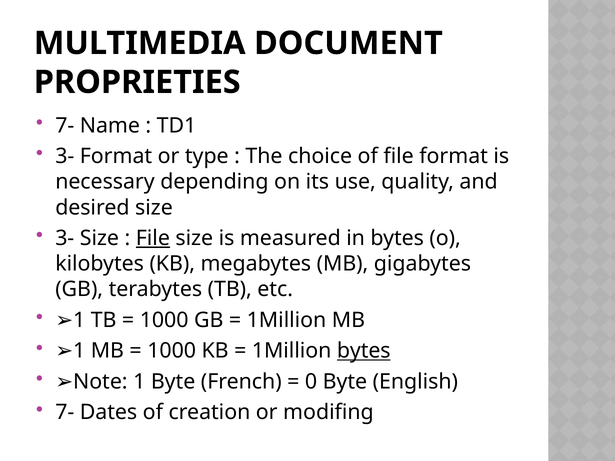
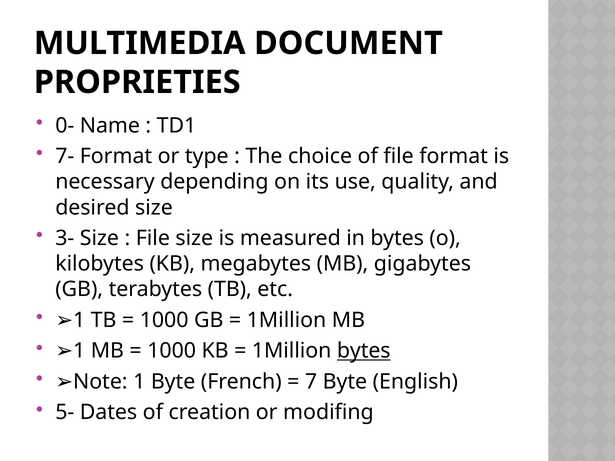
7-: 7- -> 0- (65, 126)
3-: 3- -> 7- (65, 156)
File underline: present -> none (153, 238)
0: 0 -> 7 (311, 382)
7-: 7- -> 5- (65, 413)
